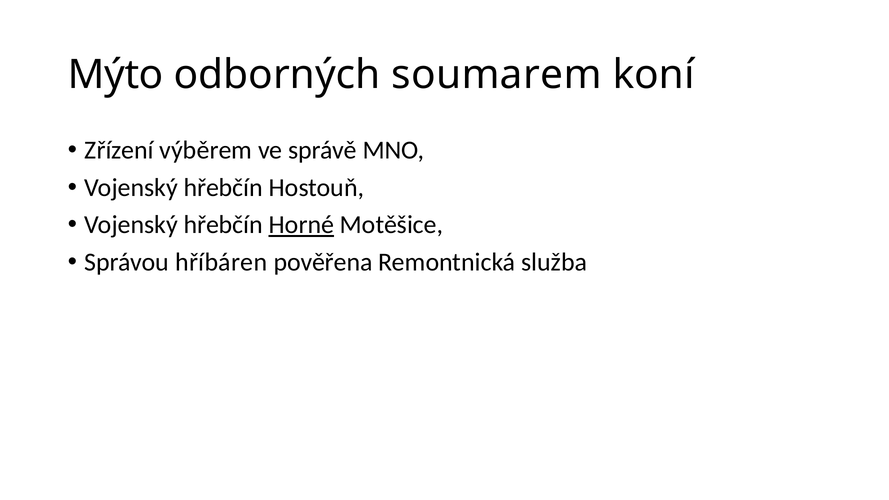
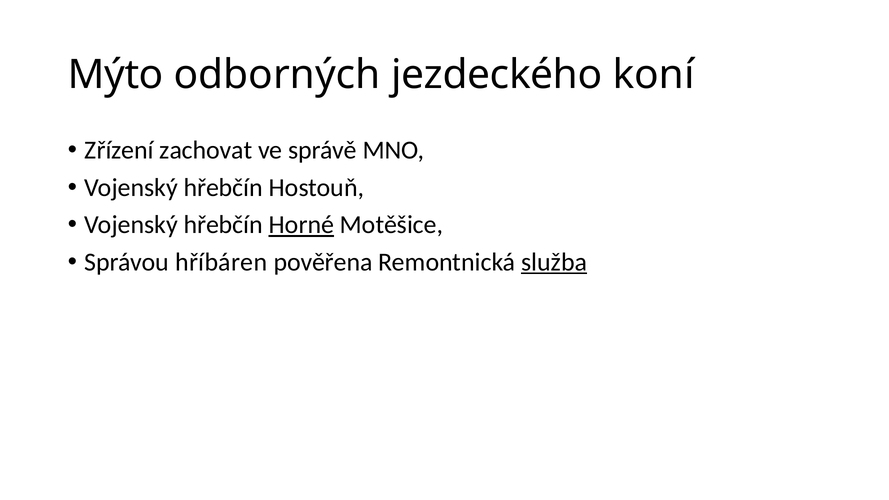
soumarem: soumarem -> jezdeckého (497, 75)
výběrem: výběrem -> zachovat (206, 150)
služba underline: none -> present (554, 262)
